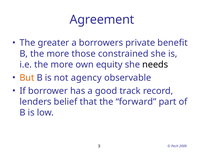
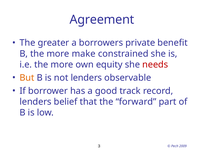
those: those -> make (84, 54)
needs colour: black -> red (155, 65)
not agency: agency -> lenders (86, 78)
